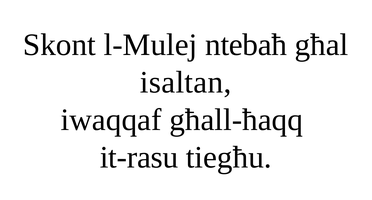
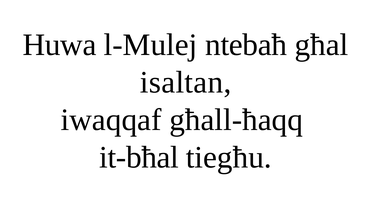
Skont: Skont -> Huwa (60, 45)
it-rasu: it-rasu -> it-bħal (139, 158)
